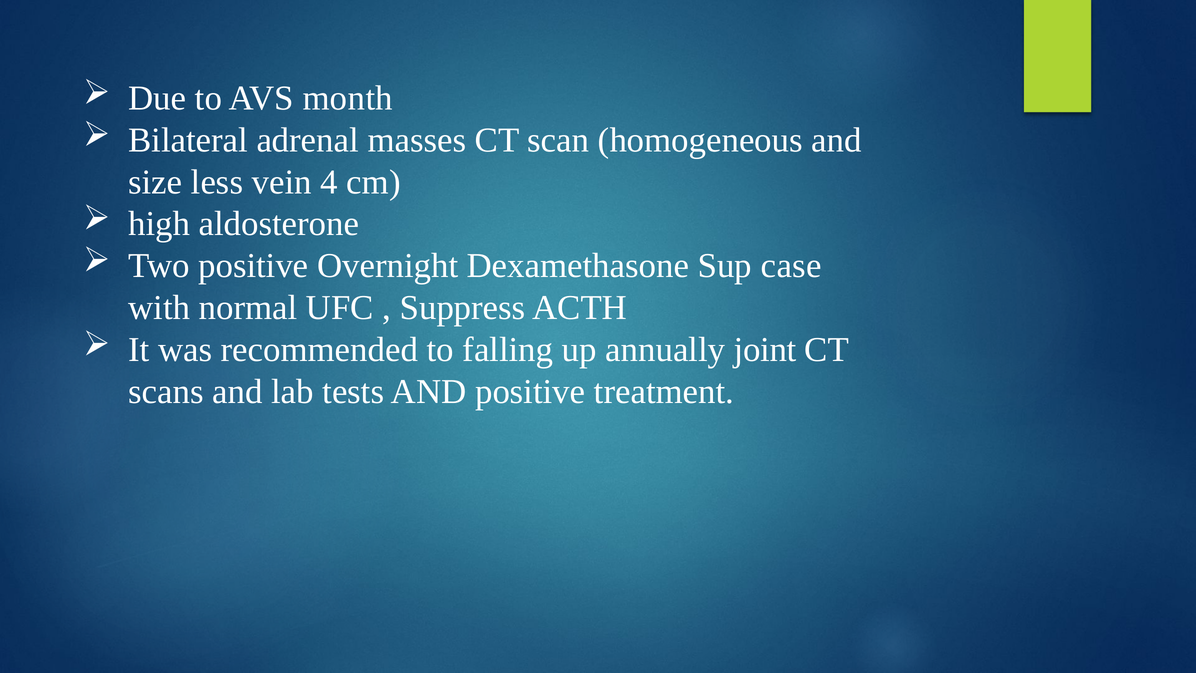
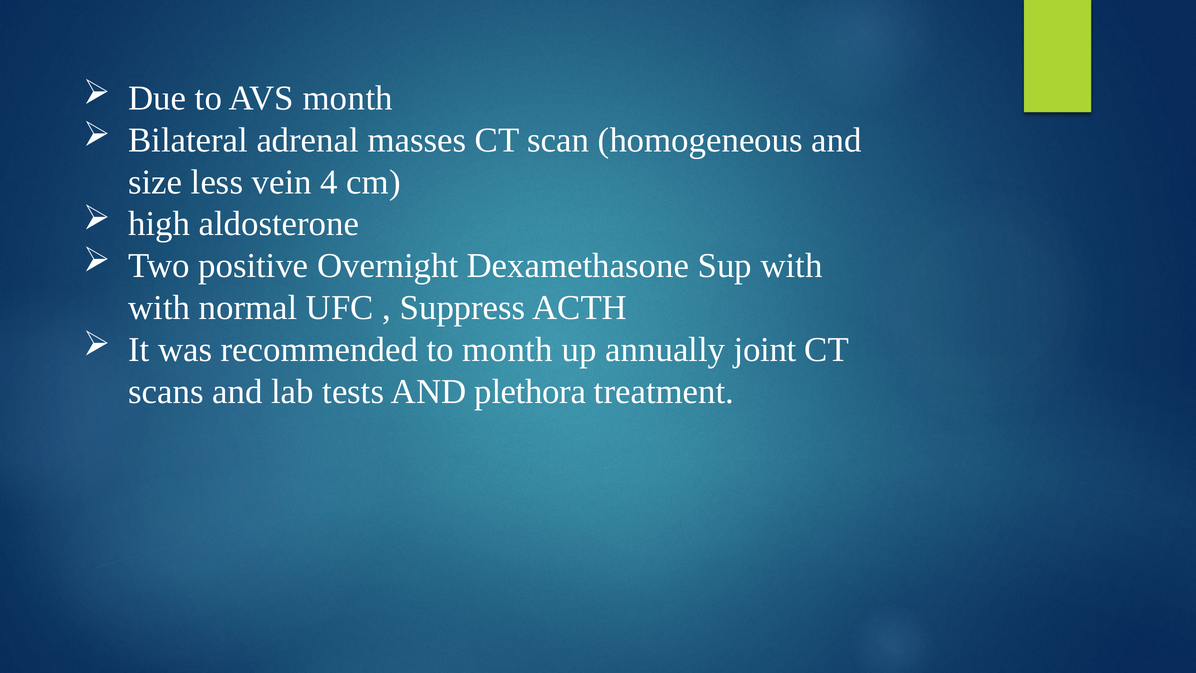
Sup case: case -> with (792, 266)
to falling: falling -> month (508, 350)
AND positive: positive -> plethora (530, 391)
